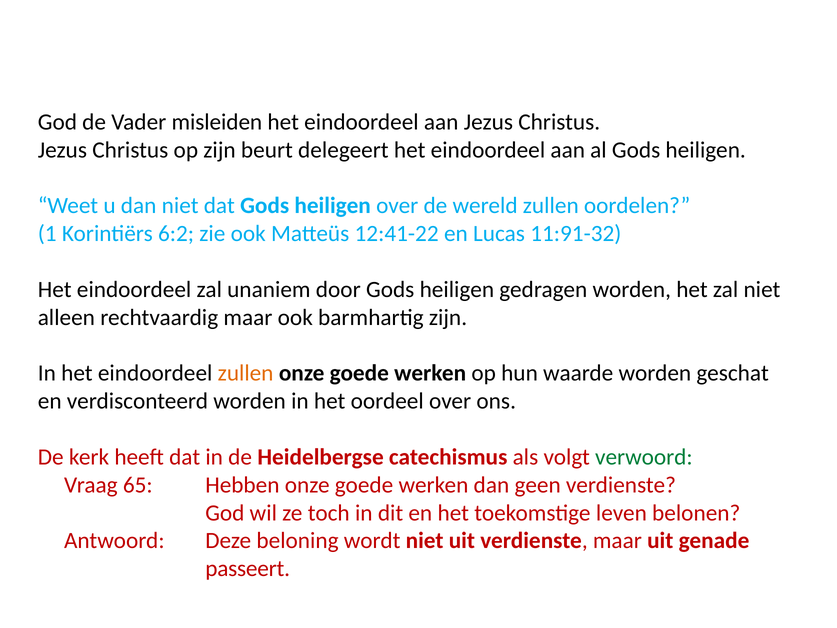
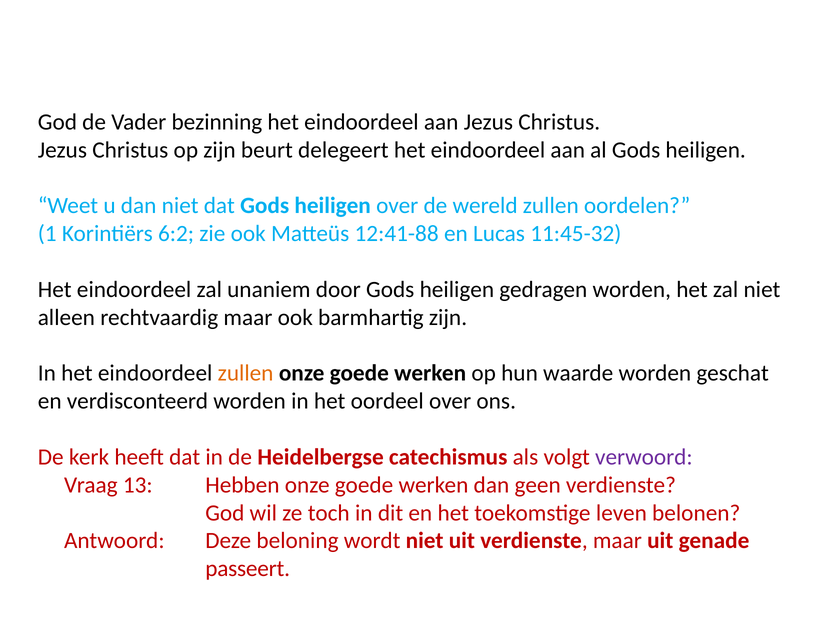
misleiden: misleiden -> bezinning (217, 122)
12:41-22: 12:41-22 -> 12:41-88 (397, 234)
11:91-32: 11:91-32 -> 11:45-32 (576, 234)
verwoord colour: green -> purple (644, 457)
65: 65 -> 13 (138, 485)
